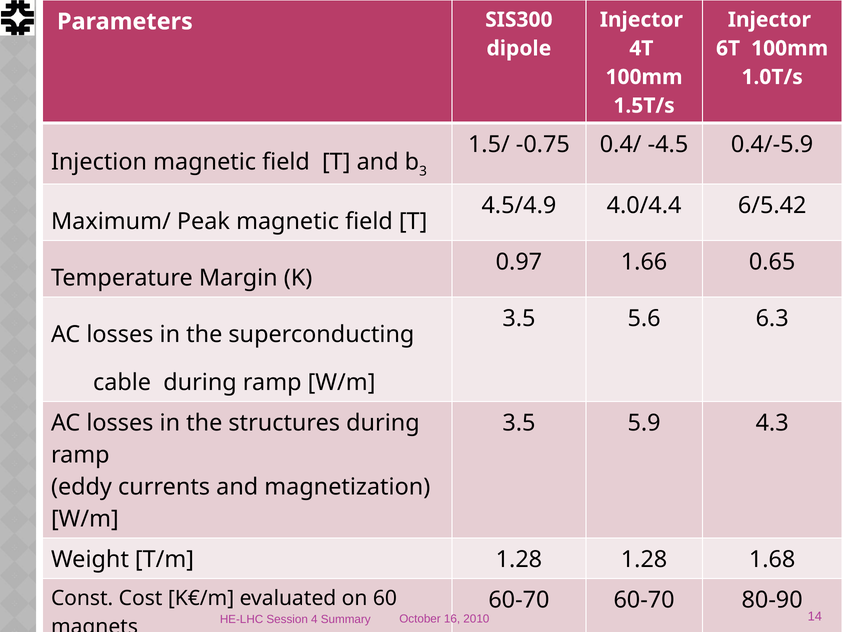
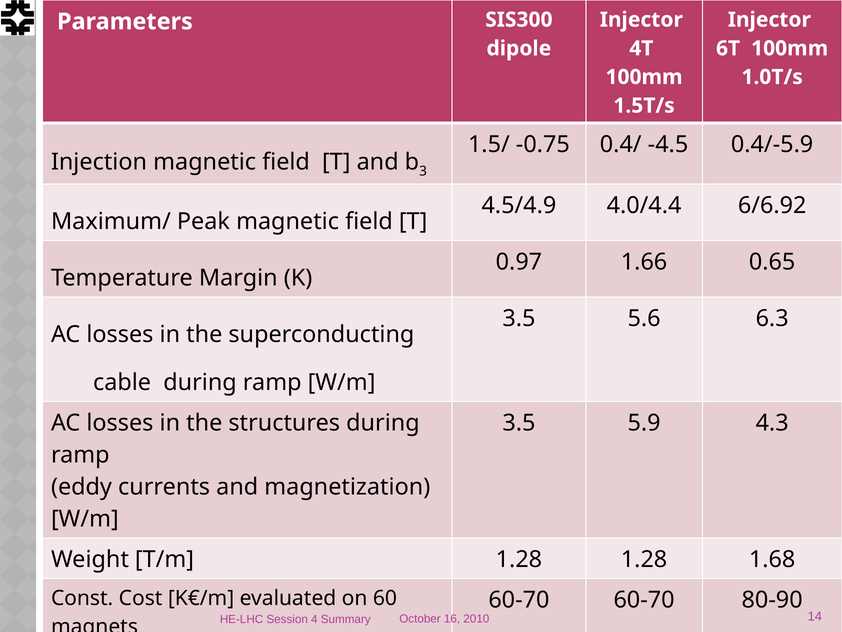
6/5.42: 6/5.42 -> 6/6.92 (772, 205)
